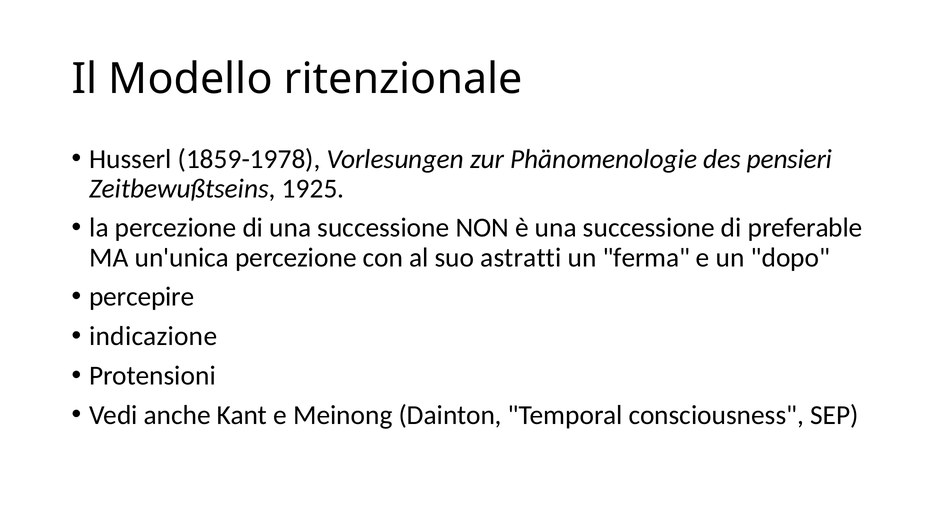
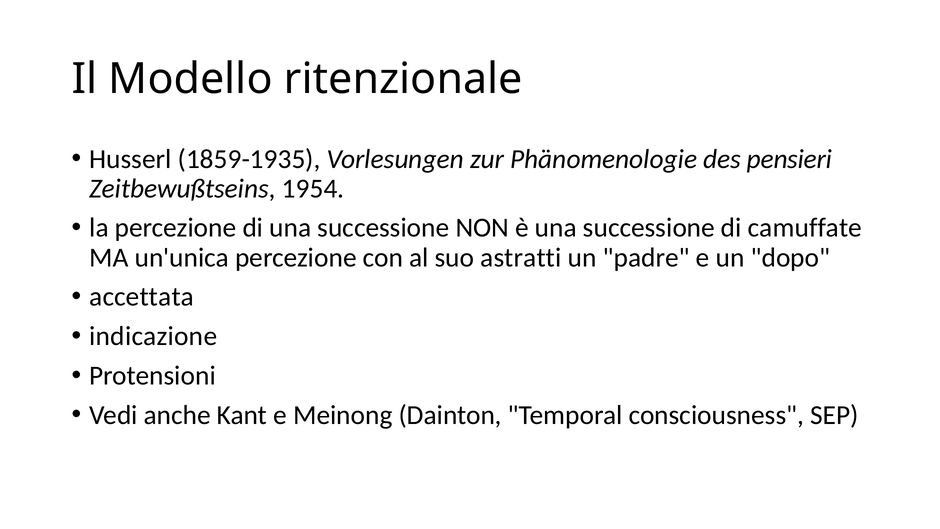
1859-1978: 1859-1978 -> 1859-1935 (249, 159)
1925: 1925 -> 1954 (313, 188)
preferable: preferable -> camuffate (805, 228)
ferma: ferma -> padre (646, 257)
percepire: percepire -> accettata (142, 297)
